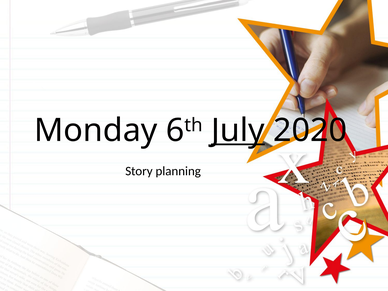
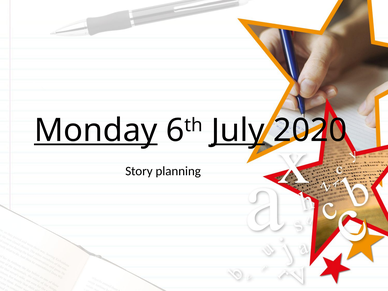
Monday underline: none -> present (96, 130)
